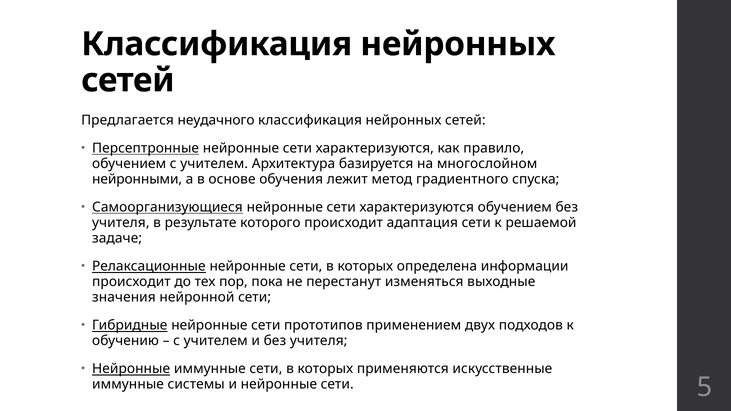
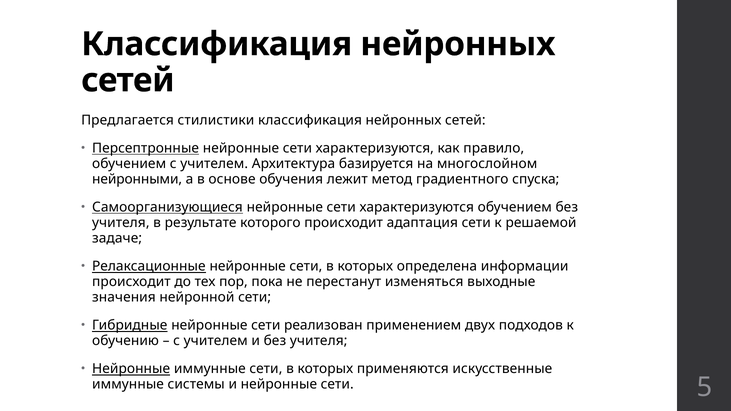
неудачного: неудачного -> стилистики (216, 120)
прототипов: прототипов -> реализован (323, 325)
